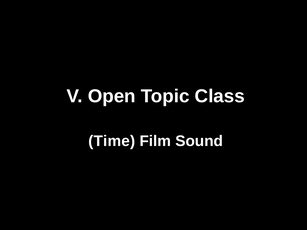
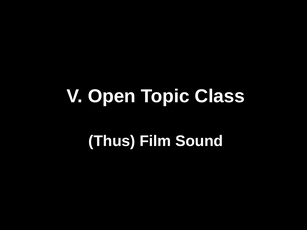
Time: Time -> Thus (112, 141)
